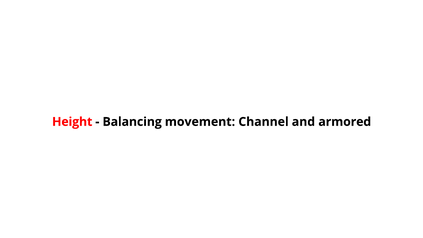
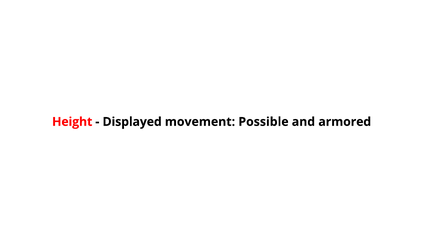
Balancing: Balancing -> Displayed (132, 122)
Channel: Channel -> Possible (263, 122)
